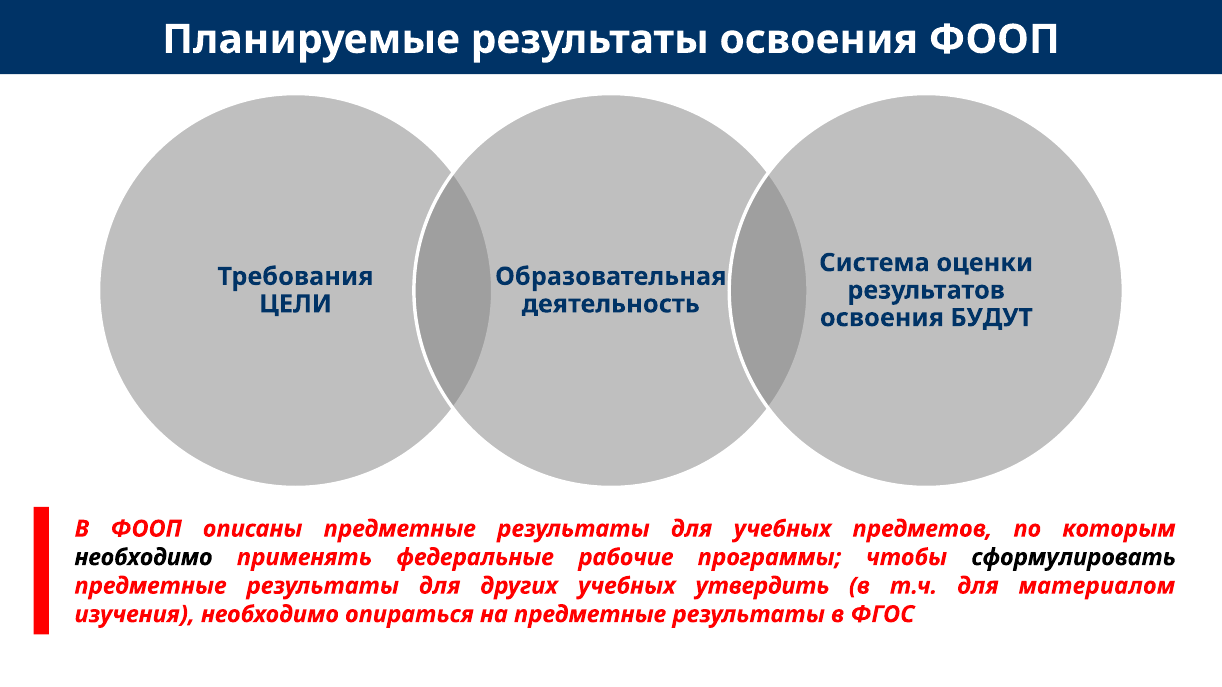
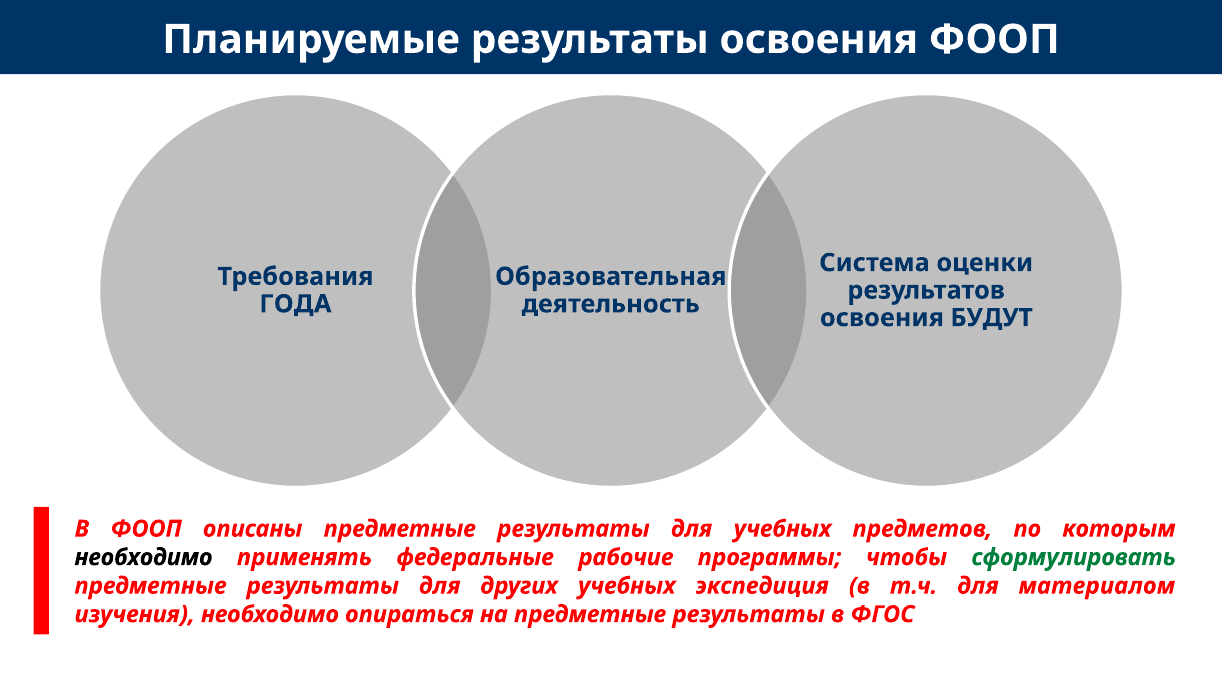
ЦЕЛИ: ЦЕЛИ -> ГОДА (295, 304)
сформулировать colour: black -> green (1074, 558)
утвердить: утвердить -> экспедиция (762, 586)
